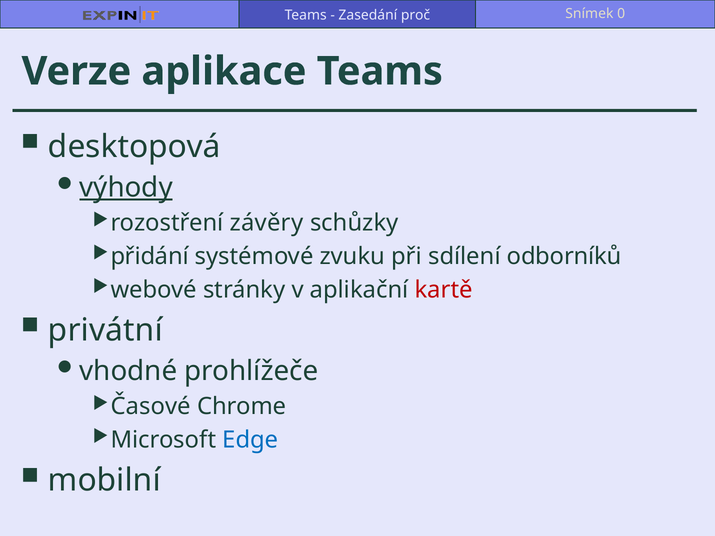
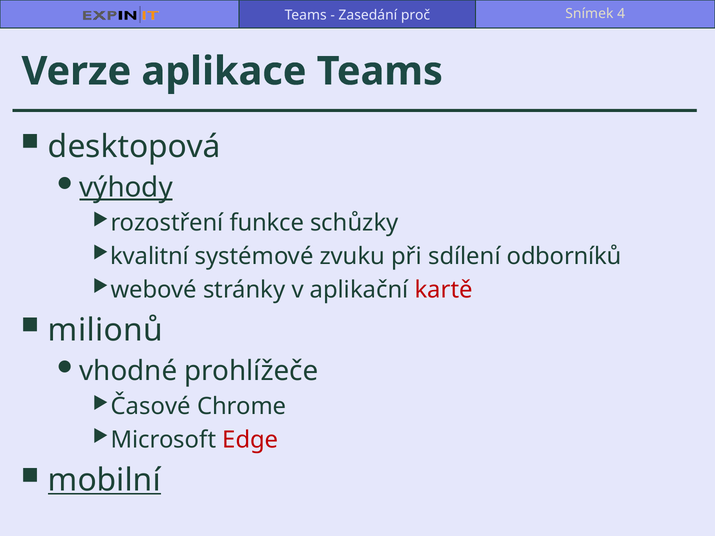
0: 0 -> 4 (621, 14)
závěry: závěry -> funkce (267, 223)
přidání: přidání -> kvalitní (150, 257)
privátní: privátní -> milionů (105, 330)
Edge colour: blue -> red (250, 440)
mobilní underline: none -> present (104, 480)
